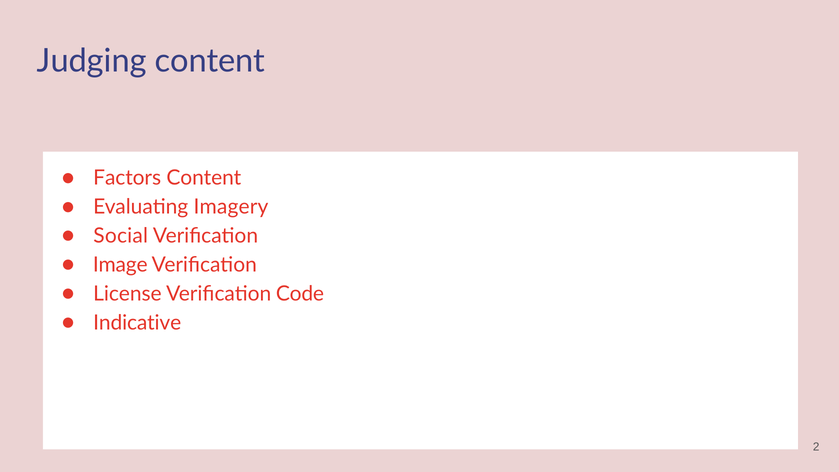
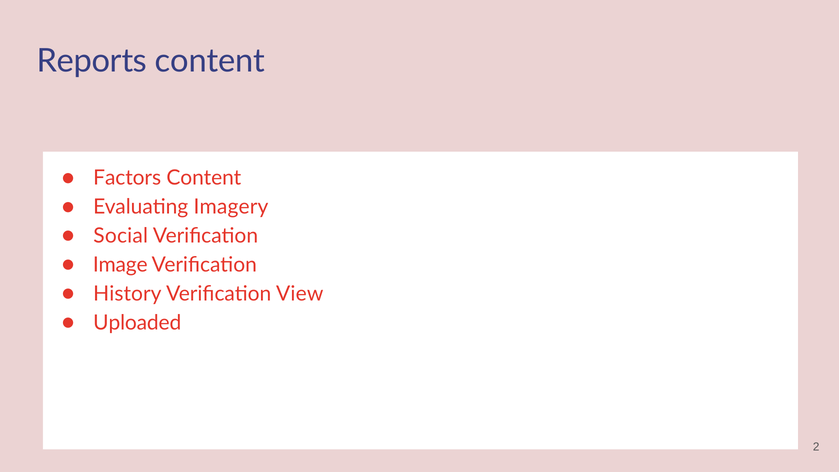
Judging: Judging -> Reports (92, 61)
License: License -> History (127, 294)
Code: Code -> View (300, 294)
Indicative: Indicative -> Uploaded (137, 323)
